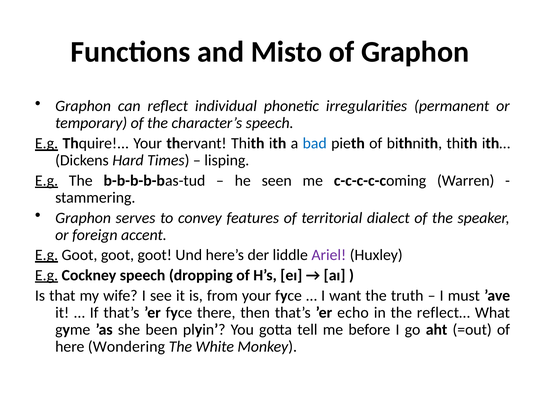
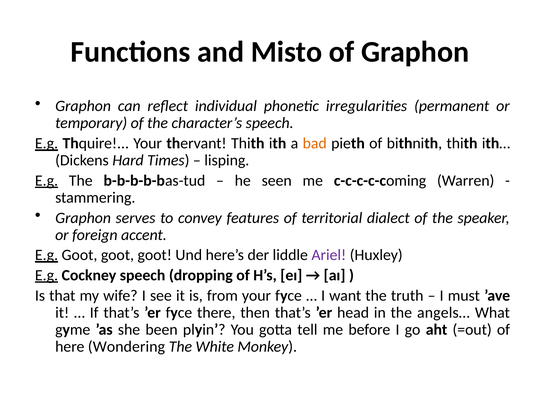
bad colour: blue -> orange (315, 143)
echo: echo -> head (353, 313)
reflect…: reflect… -> angels… (443, 313)
